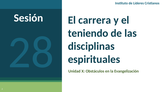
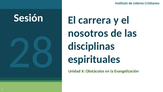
teniendo: teniendo -> nosotros (88, 33)
